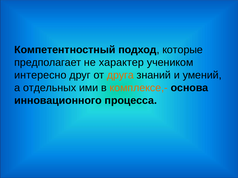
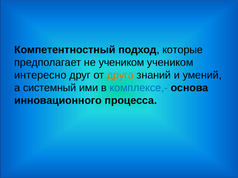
не характер: характер -> учеником (121, 63)
отдельных: отдельных -> системный (50, 88)
комплексе,- colour: orange -> blue (139, 88)
